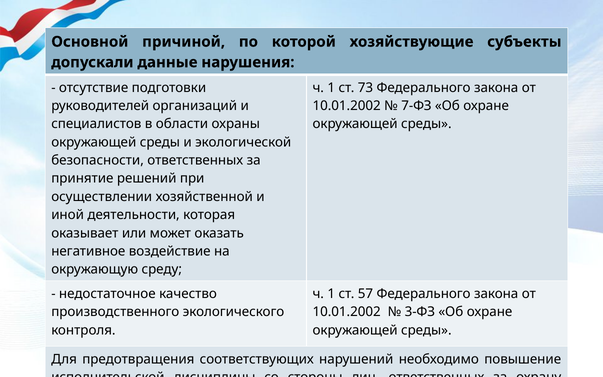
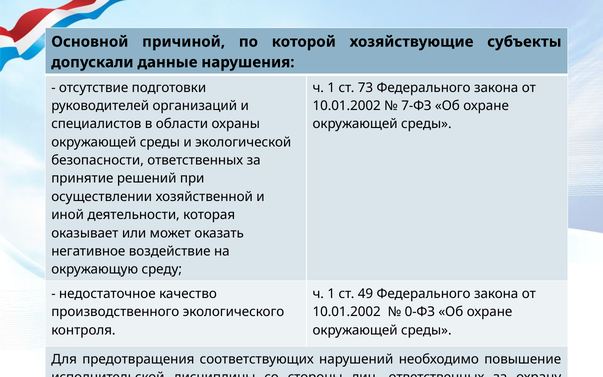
57: 57 -> 49 (365, 294)
3-ФЗ: 3-ФЗ -> 0-ФЗ (420, 312)
